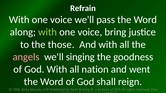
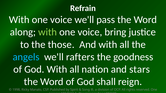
angels colour: pink -> light blue (26, 57)
singing: singing -> rafters (80, 57)
went: went -> stars (140, 70)
